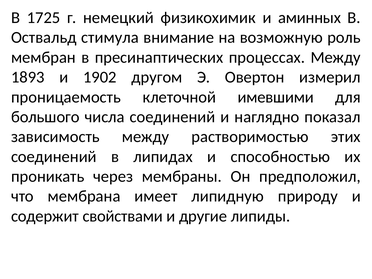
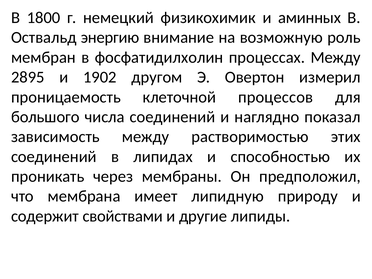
1725: 1725 -> 1800 (44, 18)
стимула: стимула -> энергию (110, 38)
пресинаптических: пресинаптических -> фосфатидилхолин (159, 57)
1893: 1893 -> 2895 (28, 77)
имевшими: имевшими -> процессов (276, 97)
